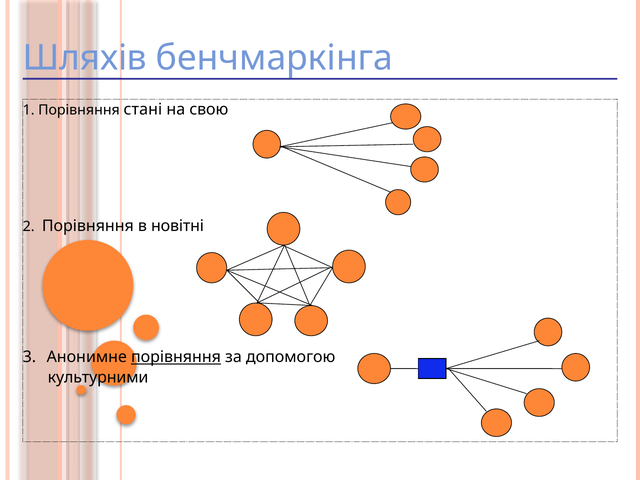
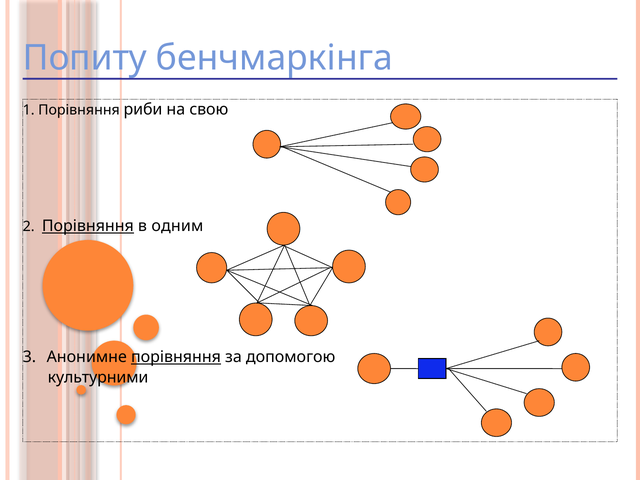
Шляхів: Шляхів -> Попиту (85, 58)
стані: стані -> риби (143, 110)
Порівняння underline: none -> present (88, 226)
новітні: новітні -> одним (177, 226)
